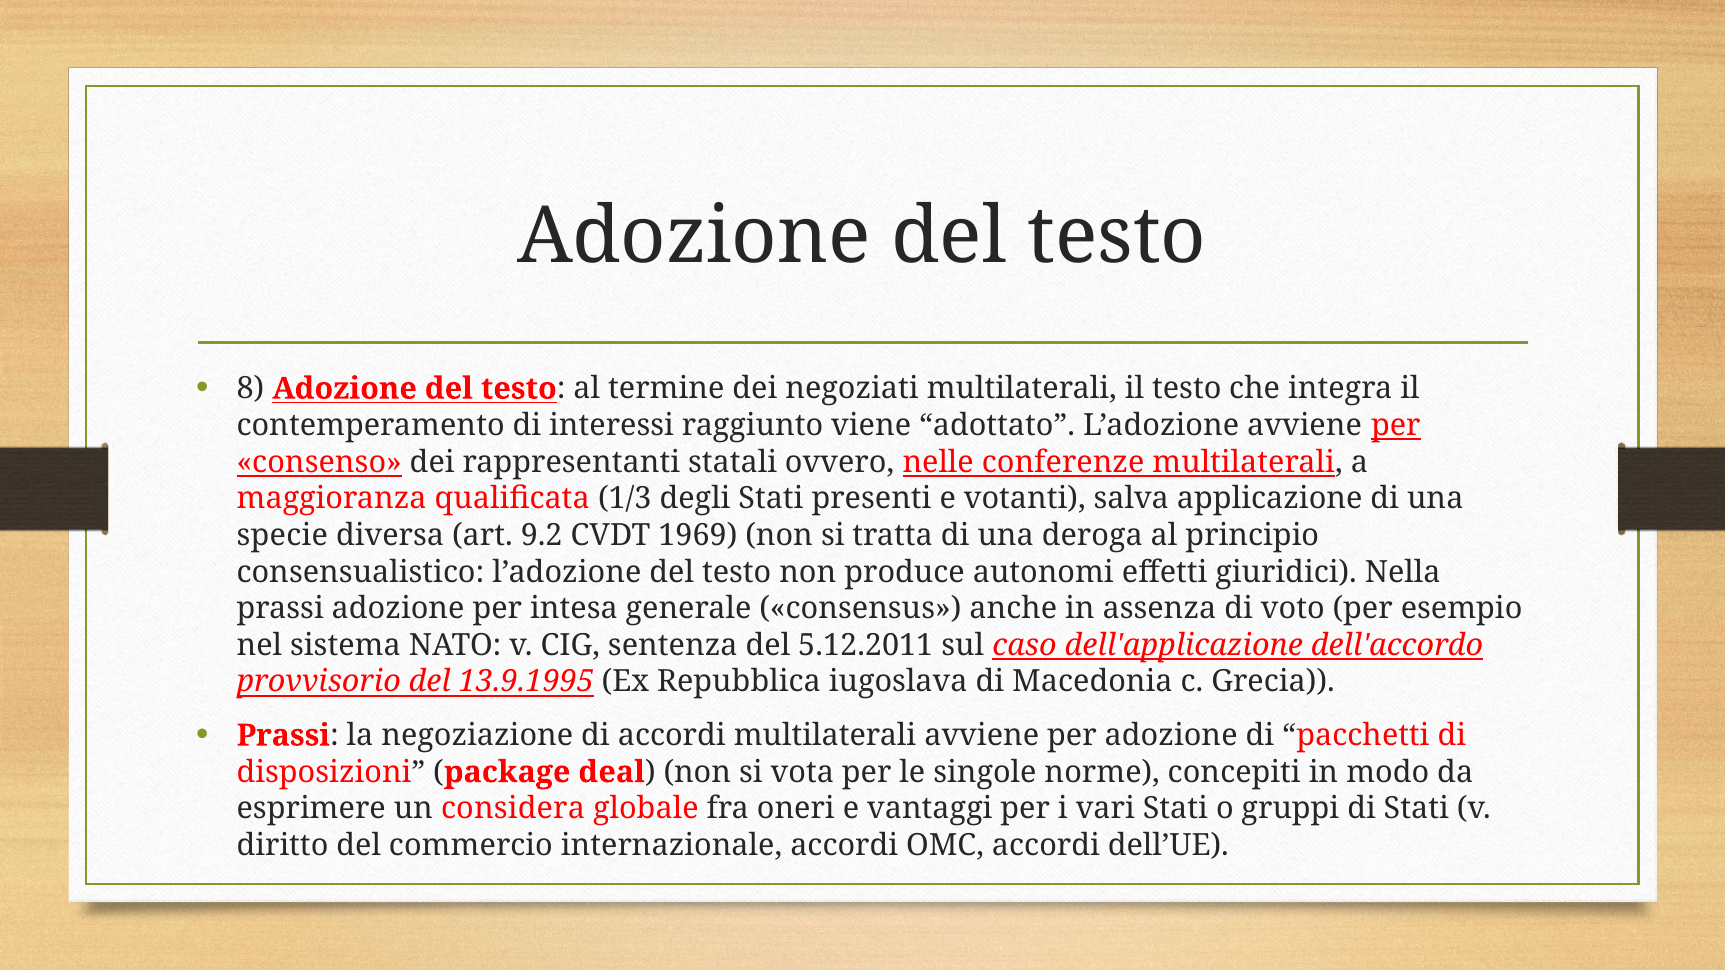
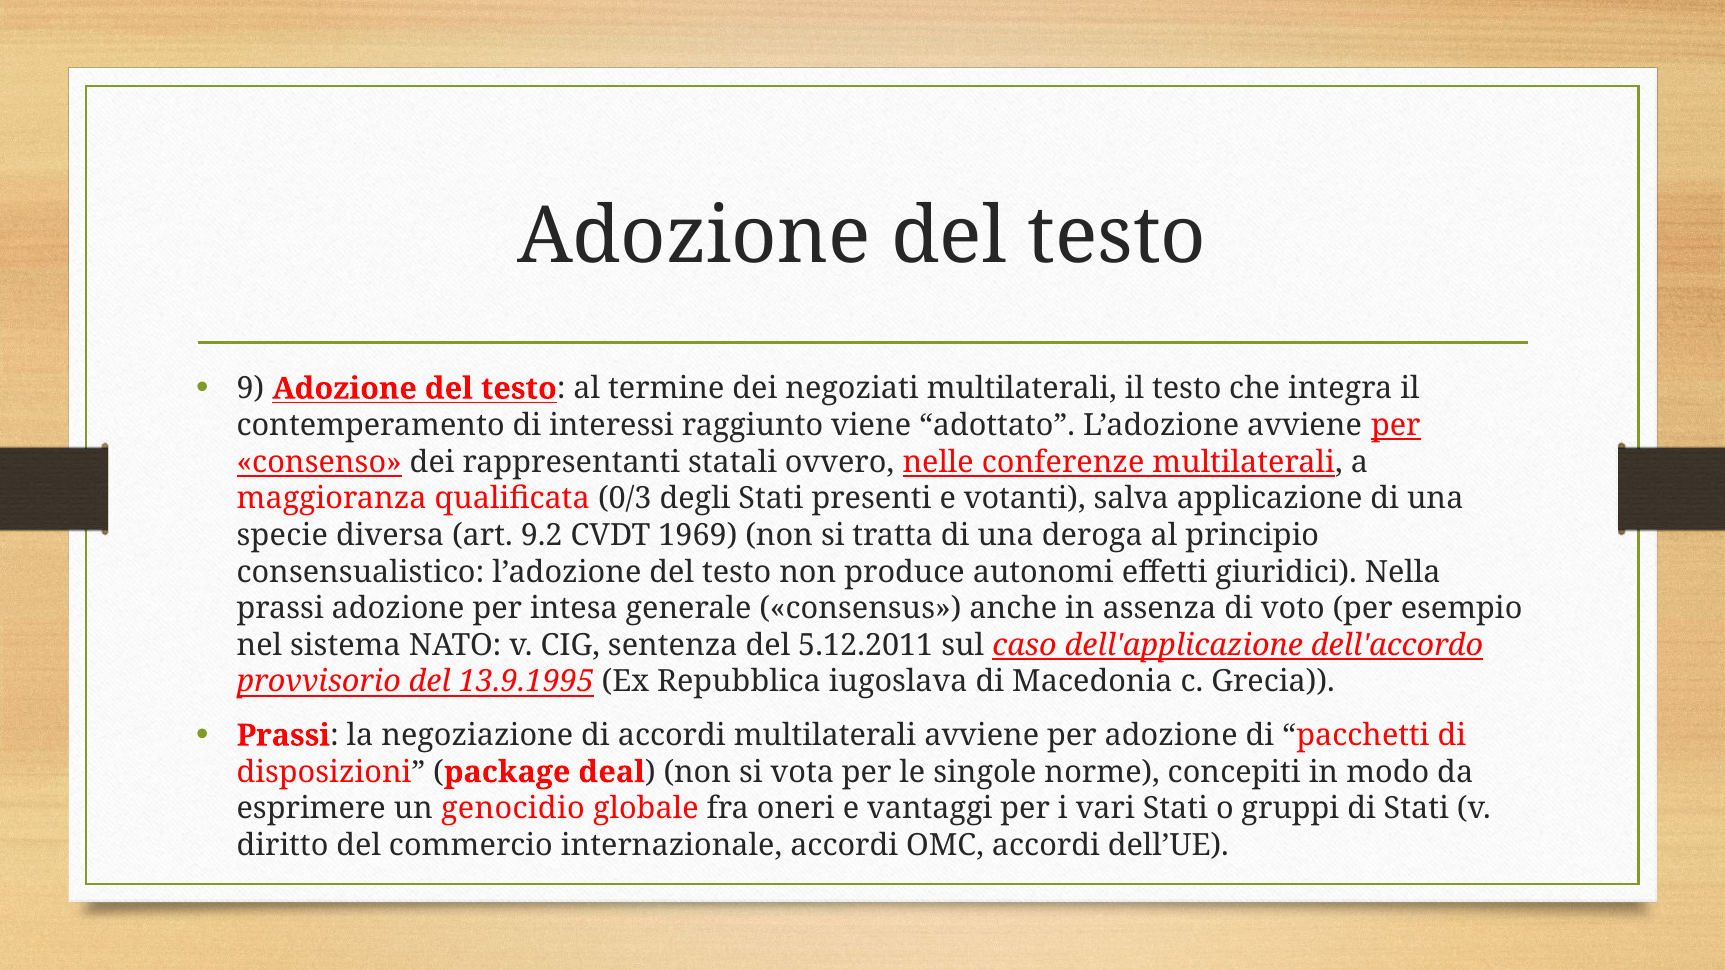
8: 8 -> 9 (250, 389)
1/3: 1/3 -> 0/3 (625, 499)
considera: considera -> genocidio (513, 809)
